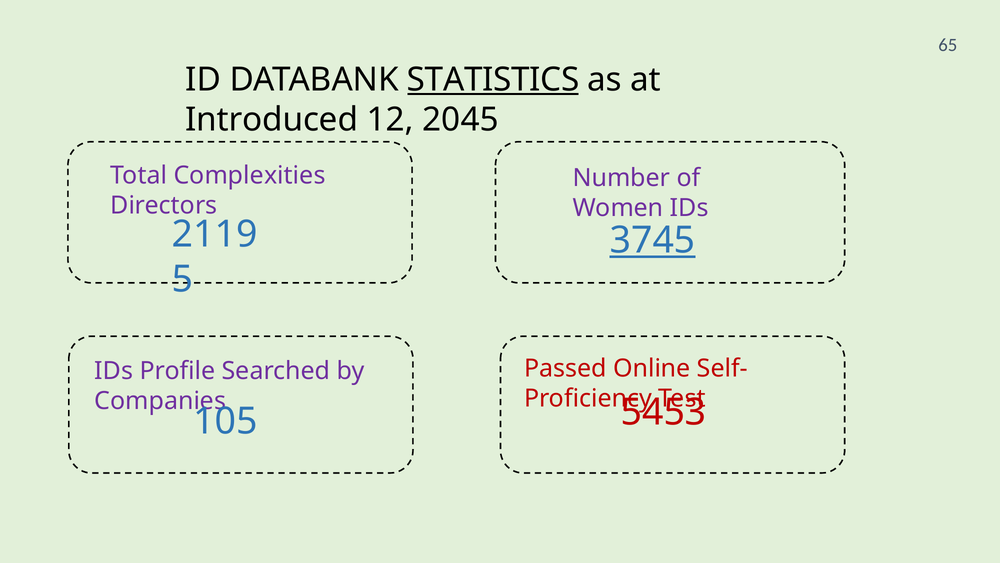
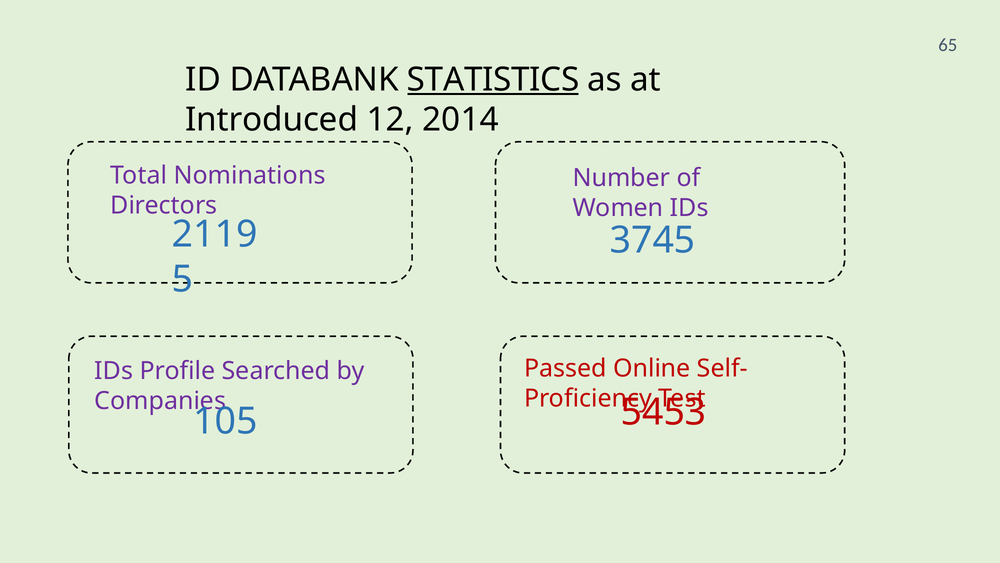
2045: 2045 -> 2014 (461, 120)
Complexities: Complexities -> Nominations (250, 175)
3745 underline: present -> none (653, 240)
